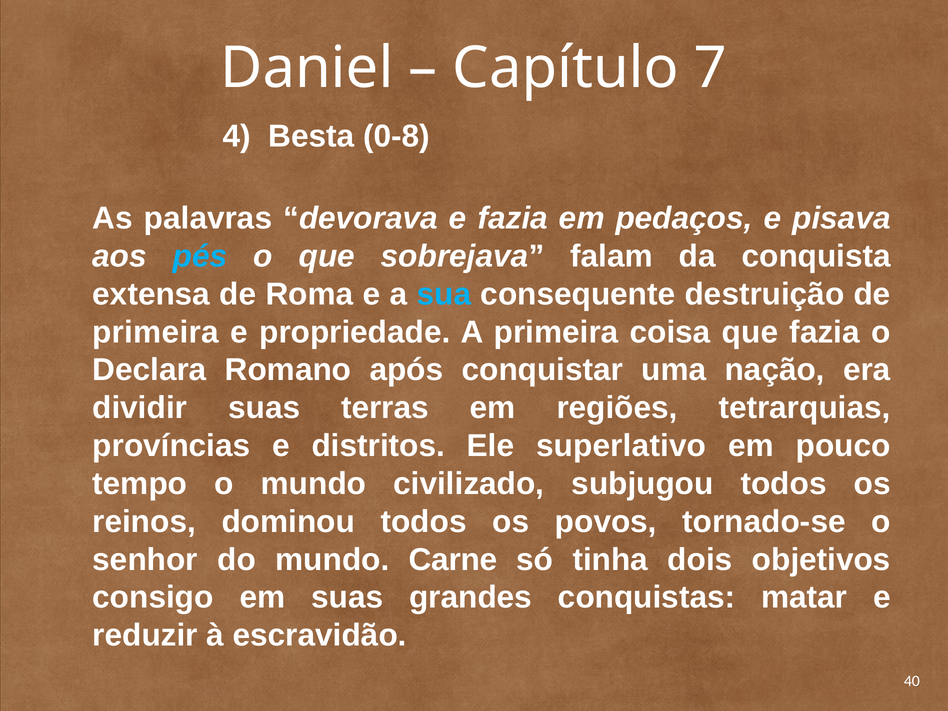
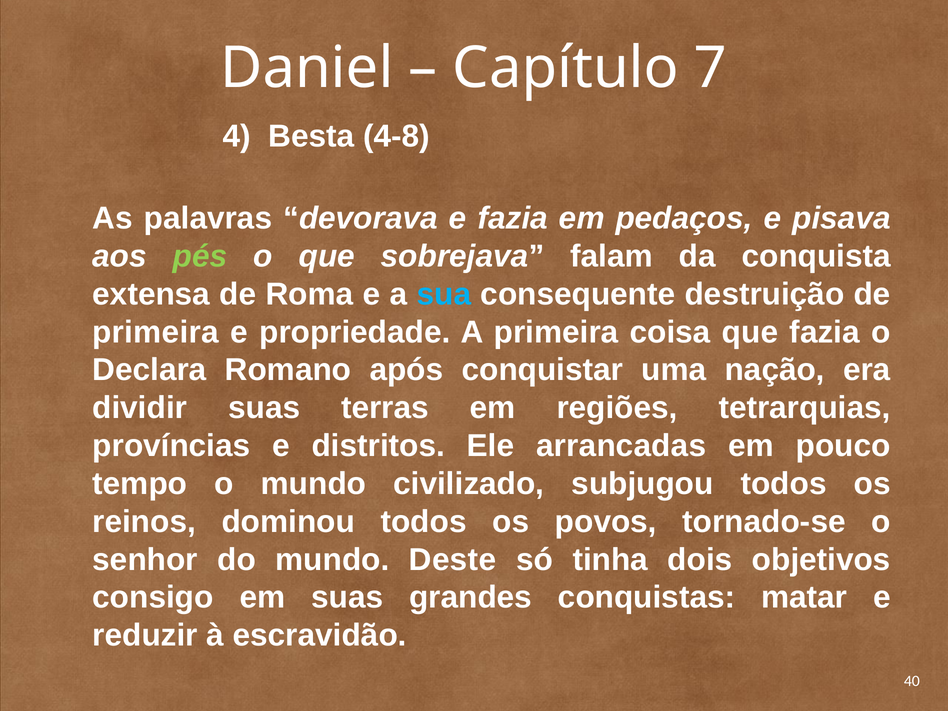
0-8: 0-8 -> 4-8 (396, 136)
pés colour: light blue -> light green (200, 256)
superlativo: superlativo -> arrancadas (621, 446)
Carne: Carne -> Deste (453, 560)
